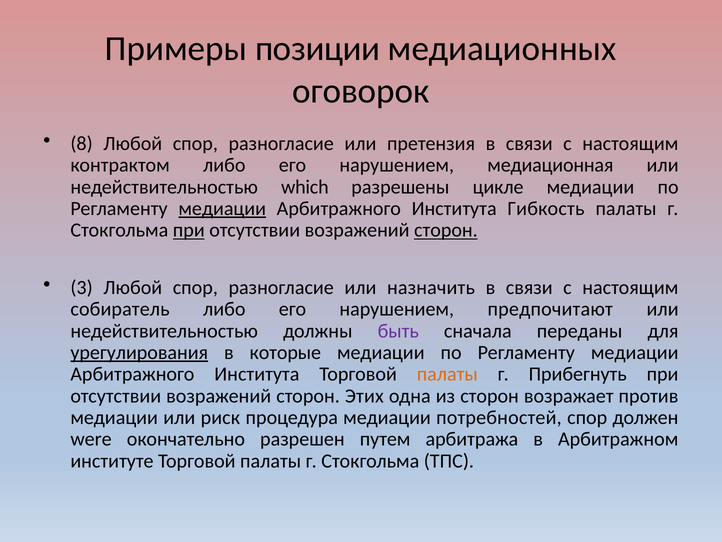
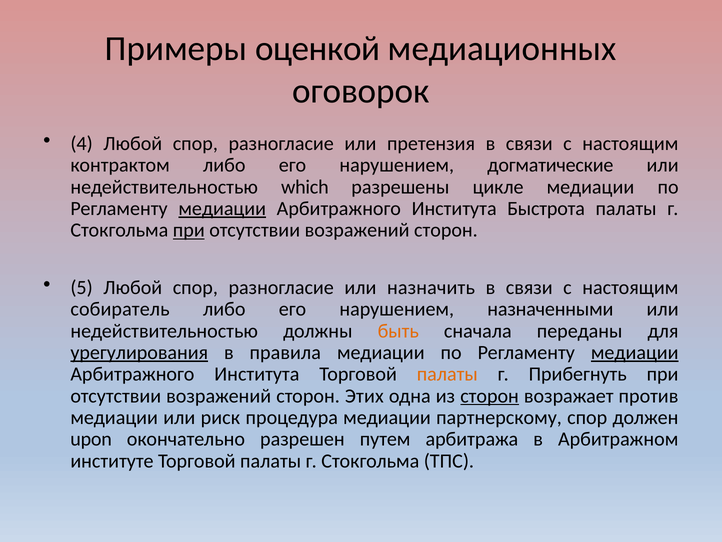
позиции: позиции -> оценкой (318, 49)
8: 8 -> 4 (82, 143)
медиационная: медиационная -> догматические (550, 165)
Гибкость: Гибкость -> Быстрота (546, 208)
сторон underline: present -> none (446, 230)
3: 3 -> 5 (82, 287)
предпочитают: предпочитают -> назначенными (550, 309)
быть colour: purple -> orange (398, 331)
которые: которые -> правила (285, 352)
медиации underline: none -> present (635, 352)
сторон underline: none -> present (490, 396)
потребностей: потребностей -> партнерскому (499, 417)
were: were -> upon (91, 439)
